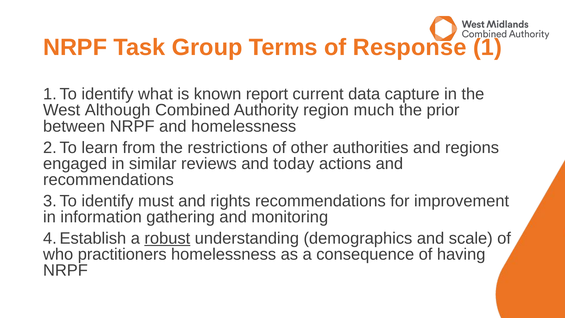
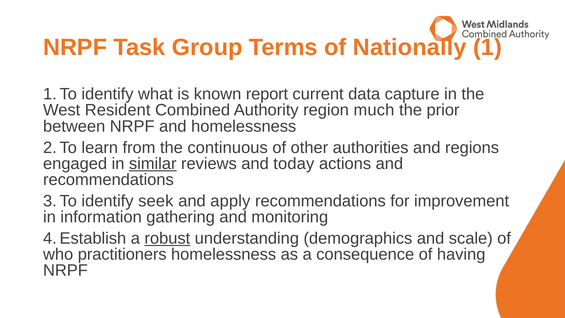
Response: Response -> Nationally (410, 47)
Although: Although -> Resident (118, 110)
restrictions: restrictions -> continuous (228, 147)
similar underline: none -> present (153, 164)
must: must -> seek (156, 201)
rights: rights -> apply (230, 201)
